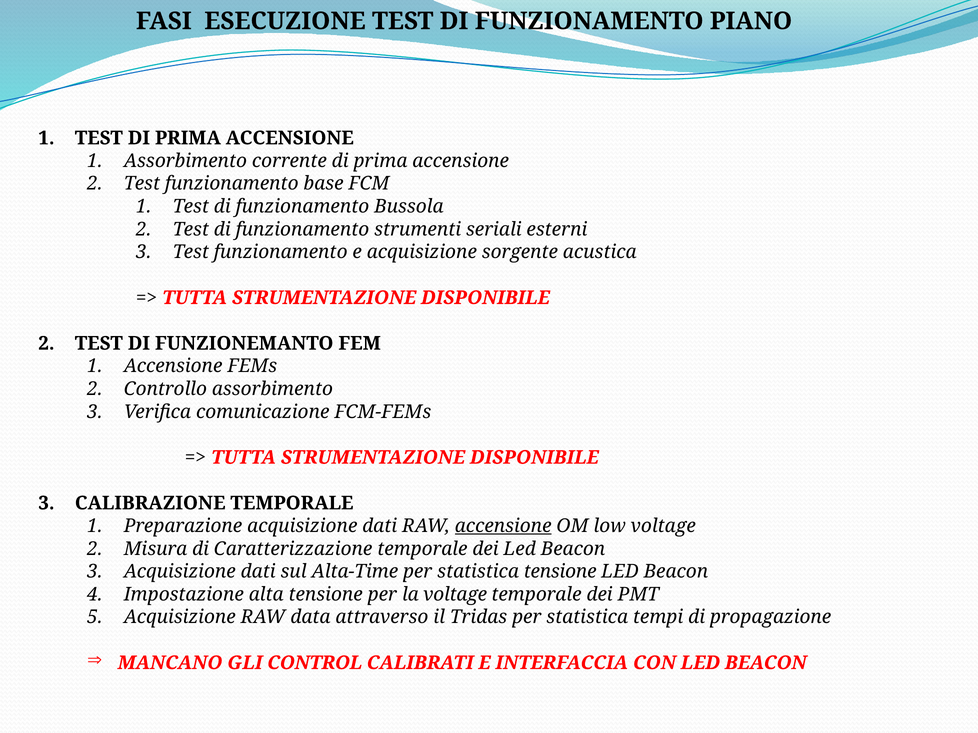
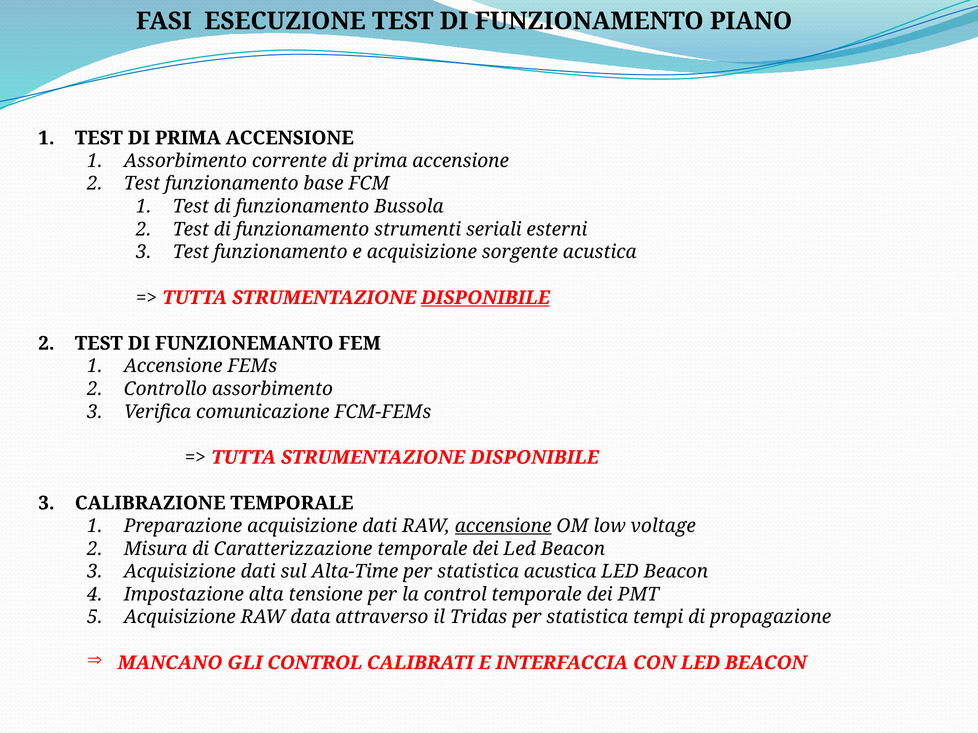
DISPONIBILE underline: none -> present (485, 298)
statistica tensione: tensione -> acustica (560, 572)
la voltage: voltage -> control (455, 595)
